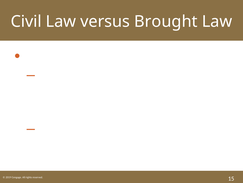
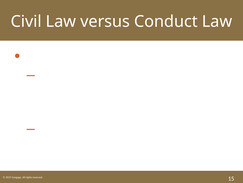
versus Brought: Brought -> Conduct (166, 21)
